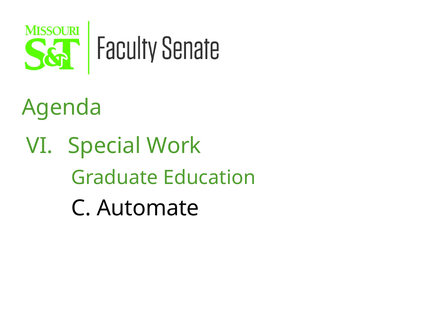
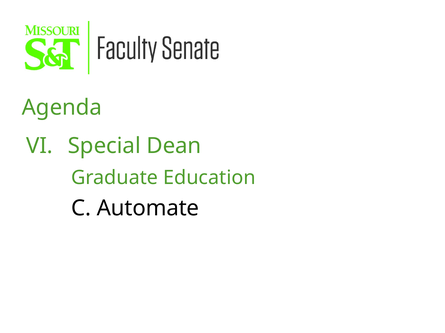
Work: Work -> Dean (174, 146)
